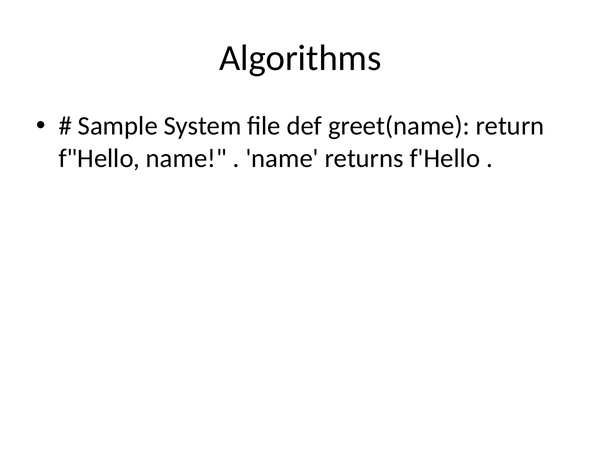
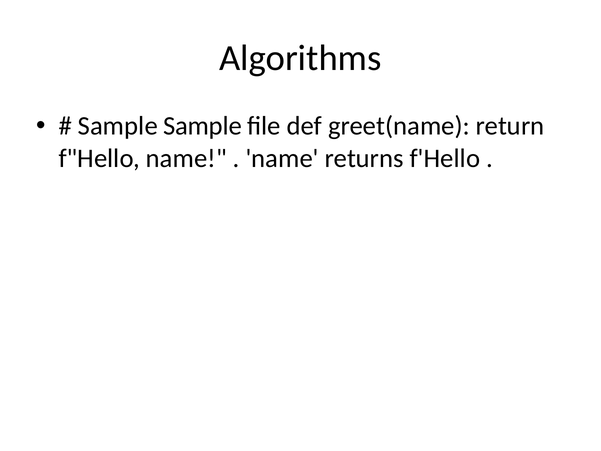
Sample System: System -> Sample (203, 126)
